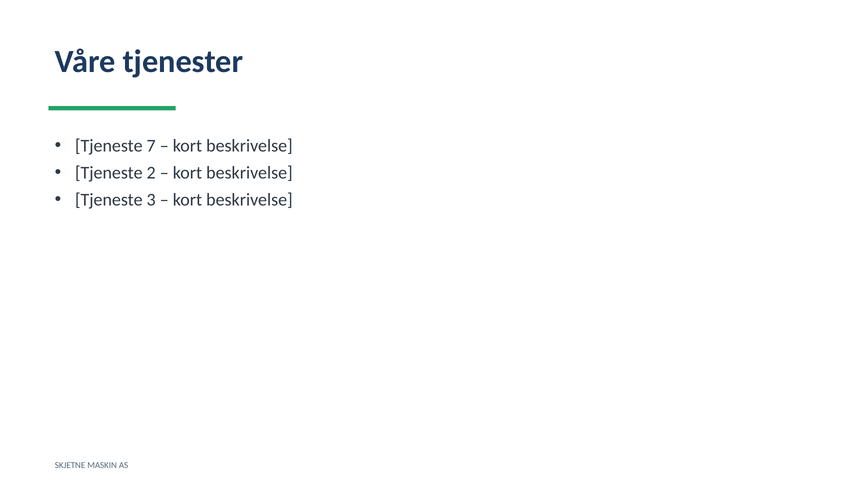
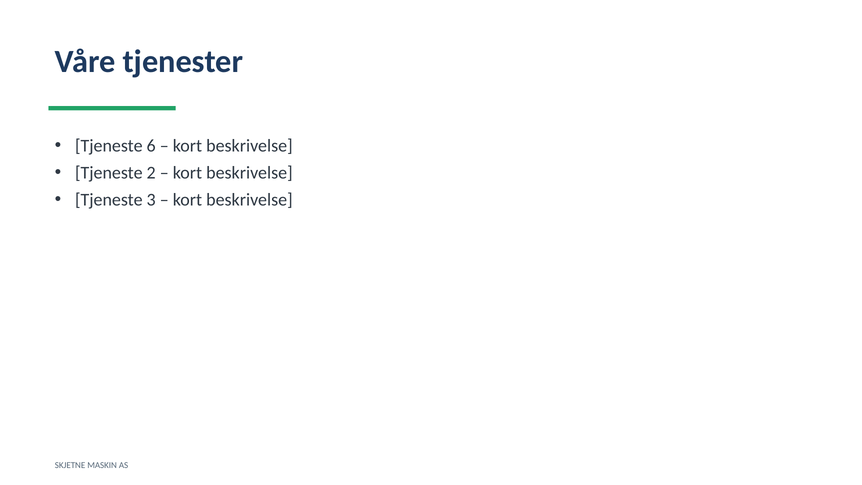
7: 7 -> 6 (151, 146)
